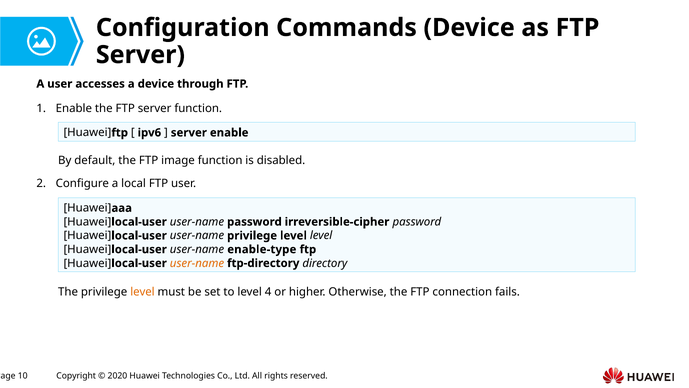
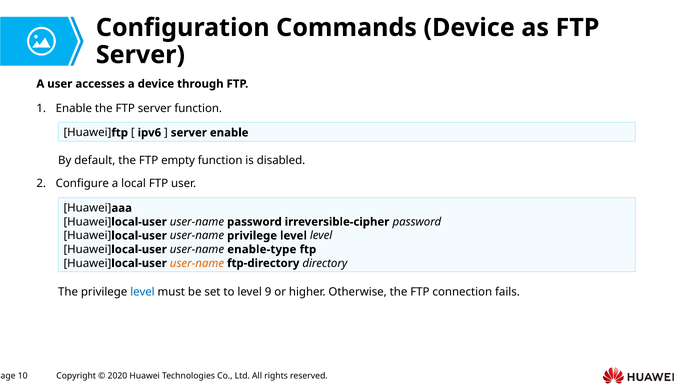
image: image -> empty (178, 160)
level colour: orange -> blue (142, 291)
4: 4 -> 9 (268, 291)
